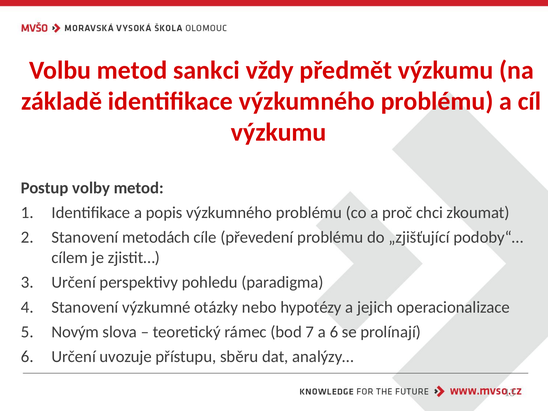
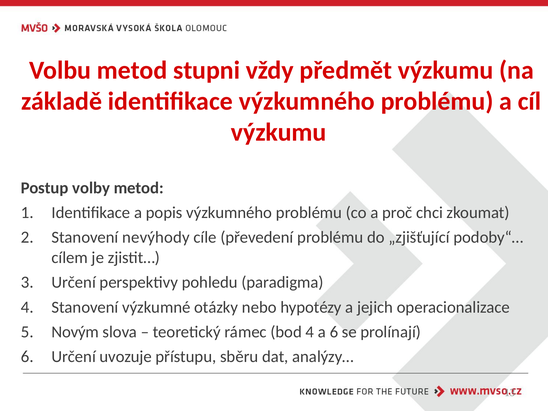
sankci: sankci -> stupni (207, 70)
metodách: metodách -> nevýhody (156, 237)
bod 7: 7 -> 4 (310, 332)
